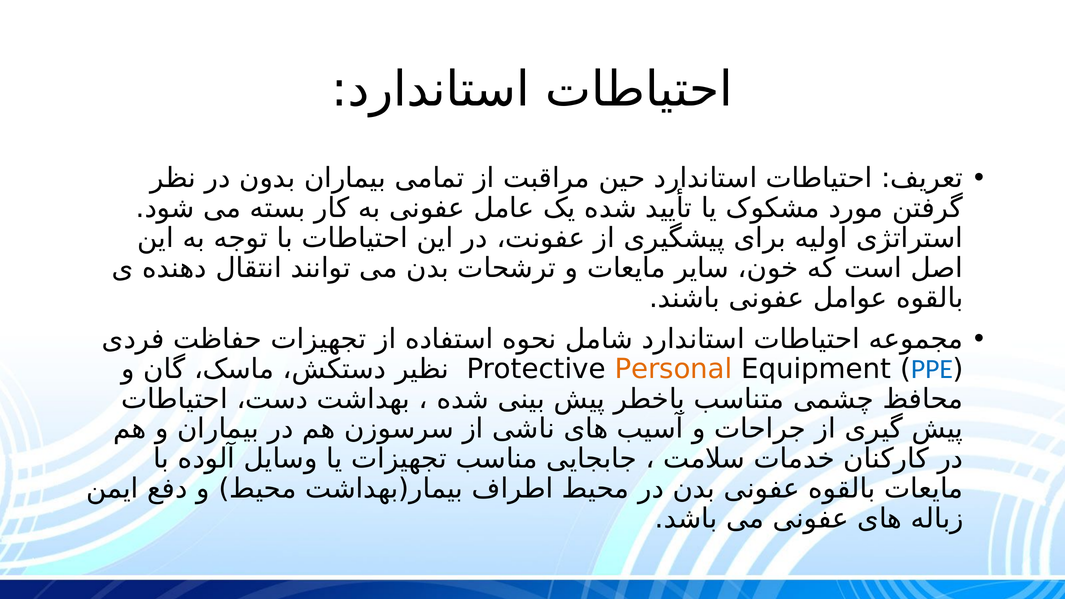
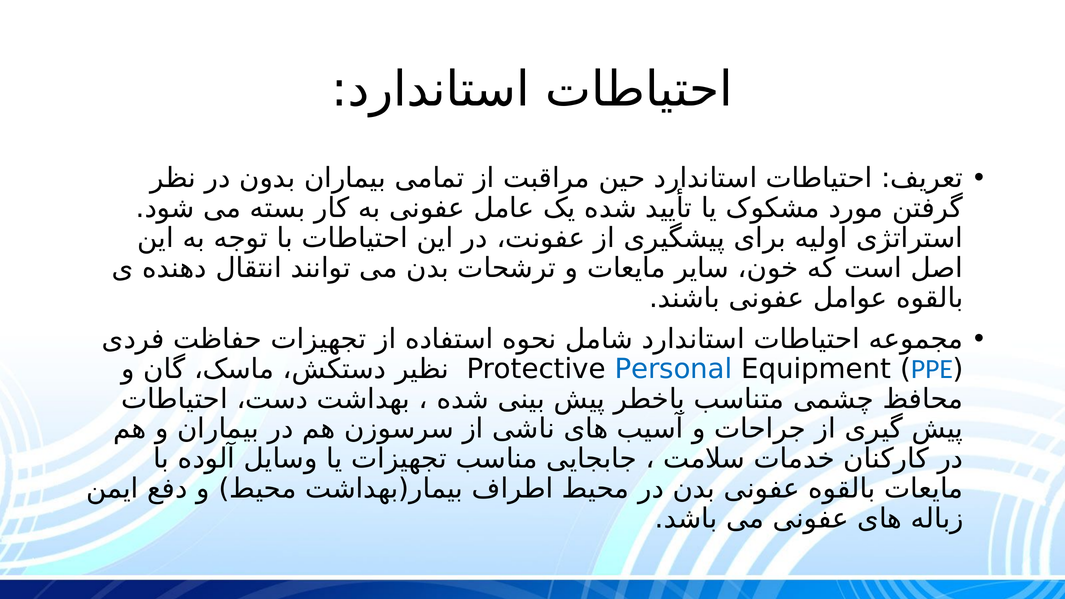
Personal colour: orange -> blue (673, 369)
